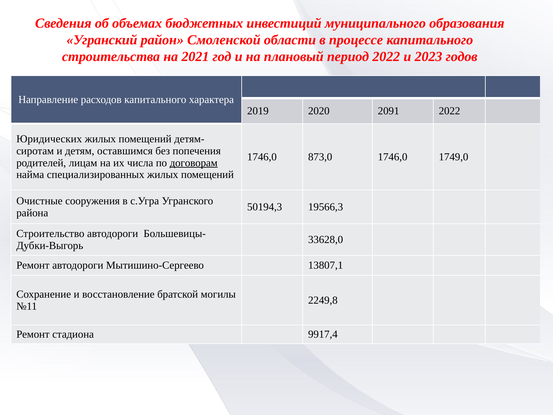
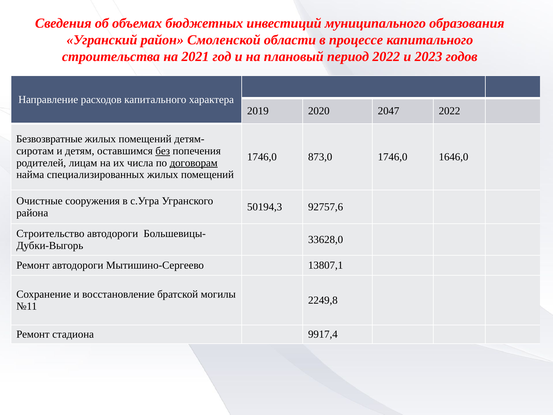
2091: 2091 -> 2047 (389, 111)
Юридических: Юридических -> Безвозвратные (49, 139)
без underline: none -> present (163, 151)
1749,0: 1749,0 -> 1646,0 (454, 157)
19566,3: 19566,3 -> 92757,6 (326, 207)
